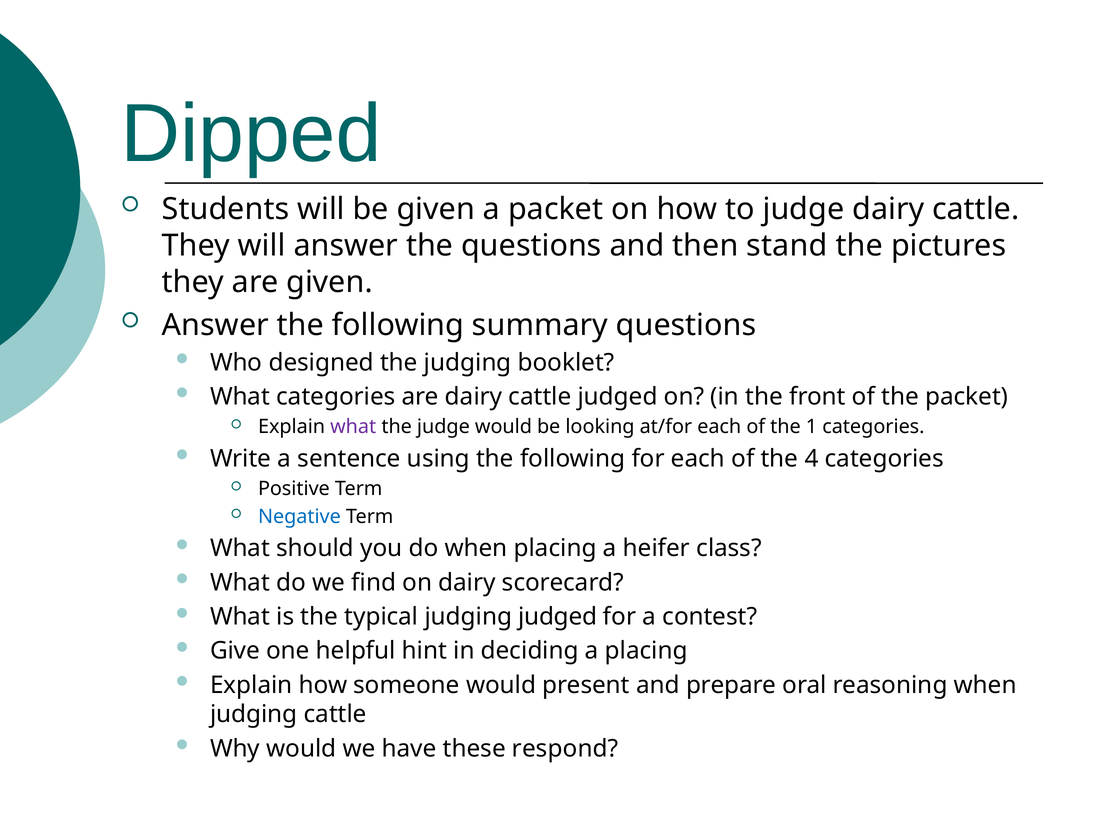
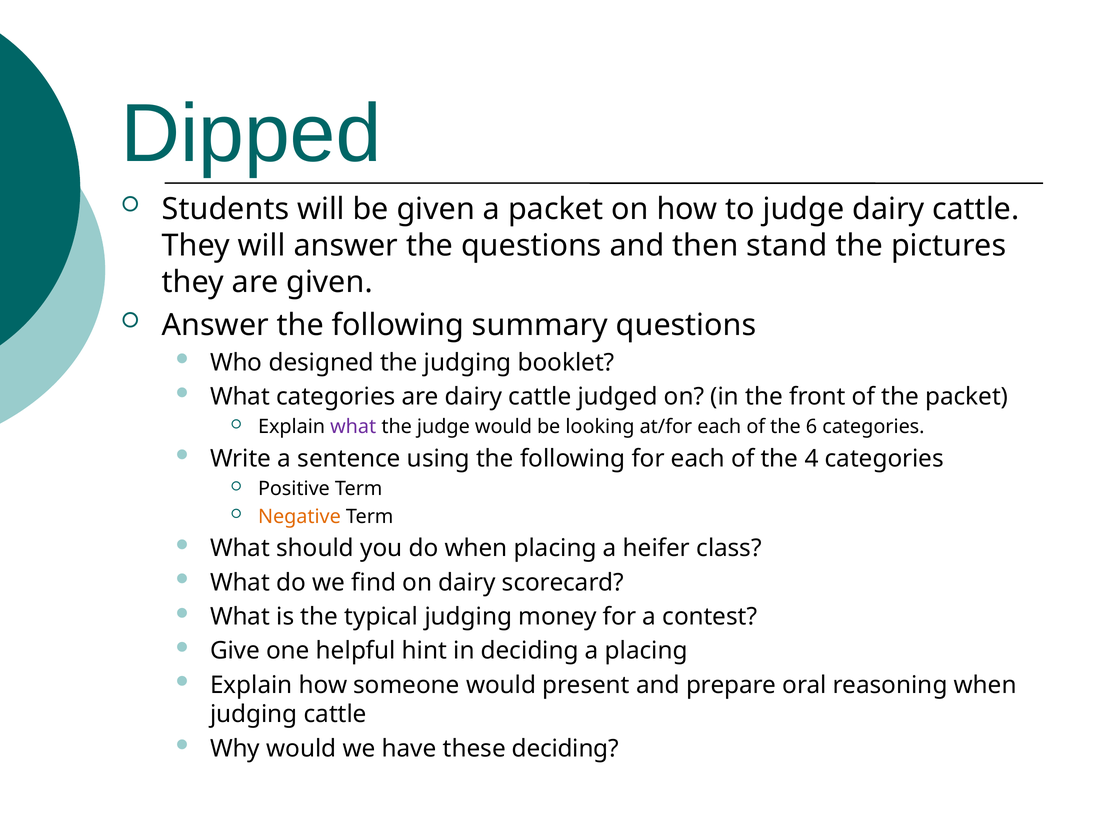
1: 1 -> 6 (812, 427)
Negative colour: blue -> orange (299, 516)
judging judged: judged -> money (558, 616)
these respond: respond -> deciding (565, 748)
